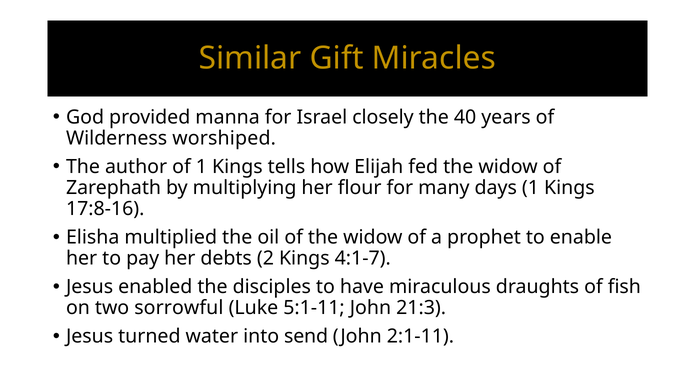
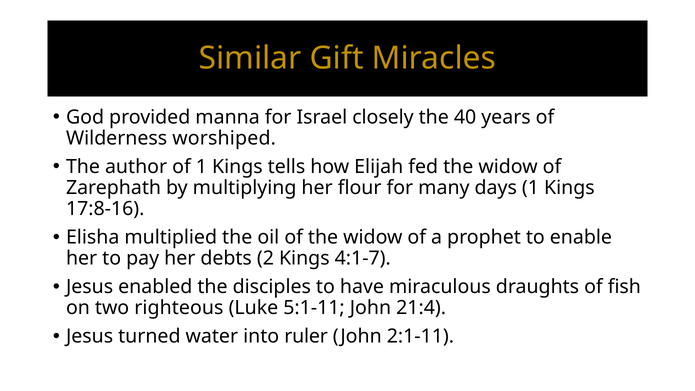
sorrowful: sorrowful -> righteous (179, 308)
21:3: 21:3 -> 21:4 (421, 308)
send: send -> ruler (306, 336)
